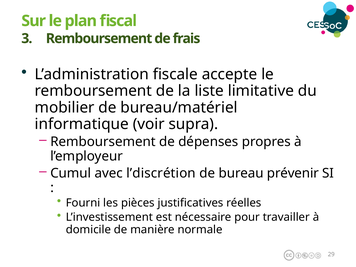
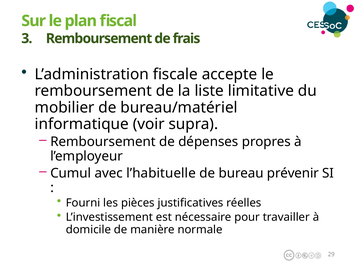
l’discrétion: l’discrétion -> l’habituelle (161, 173)
